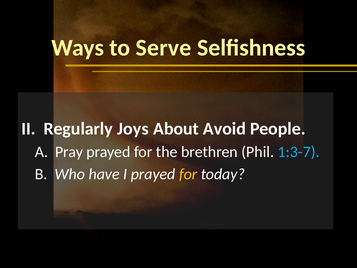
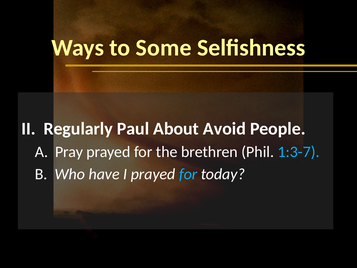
Serve: Serve -> Some (164, 48)
Joys: Joys -> Paul (133, 129)
for colour: yellow -> light blue (188, 174)
